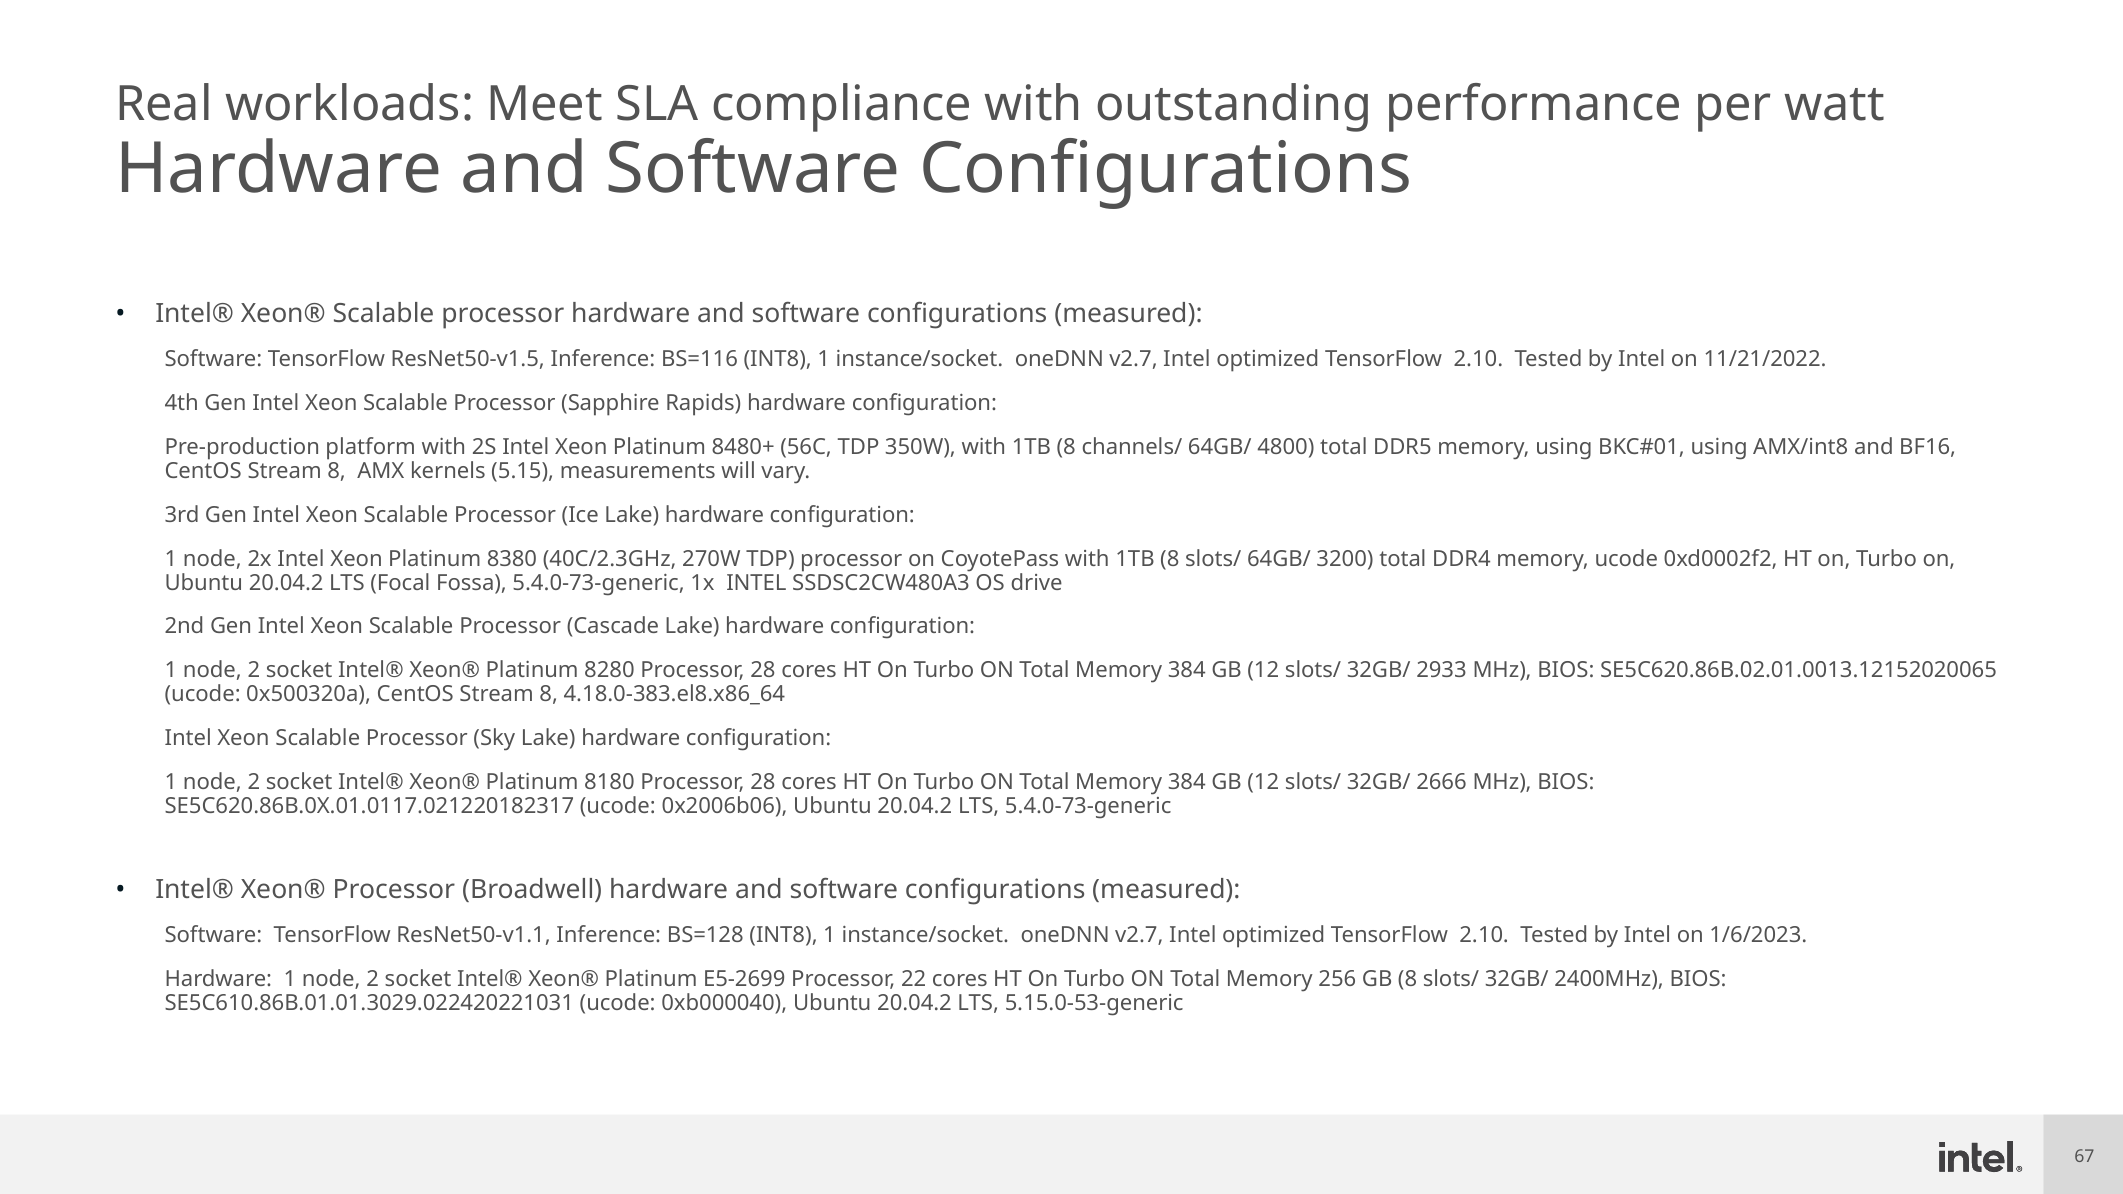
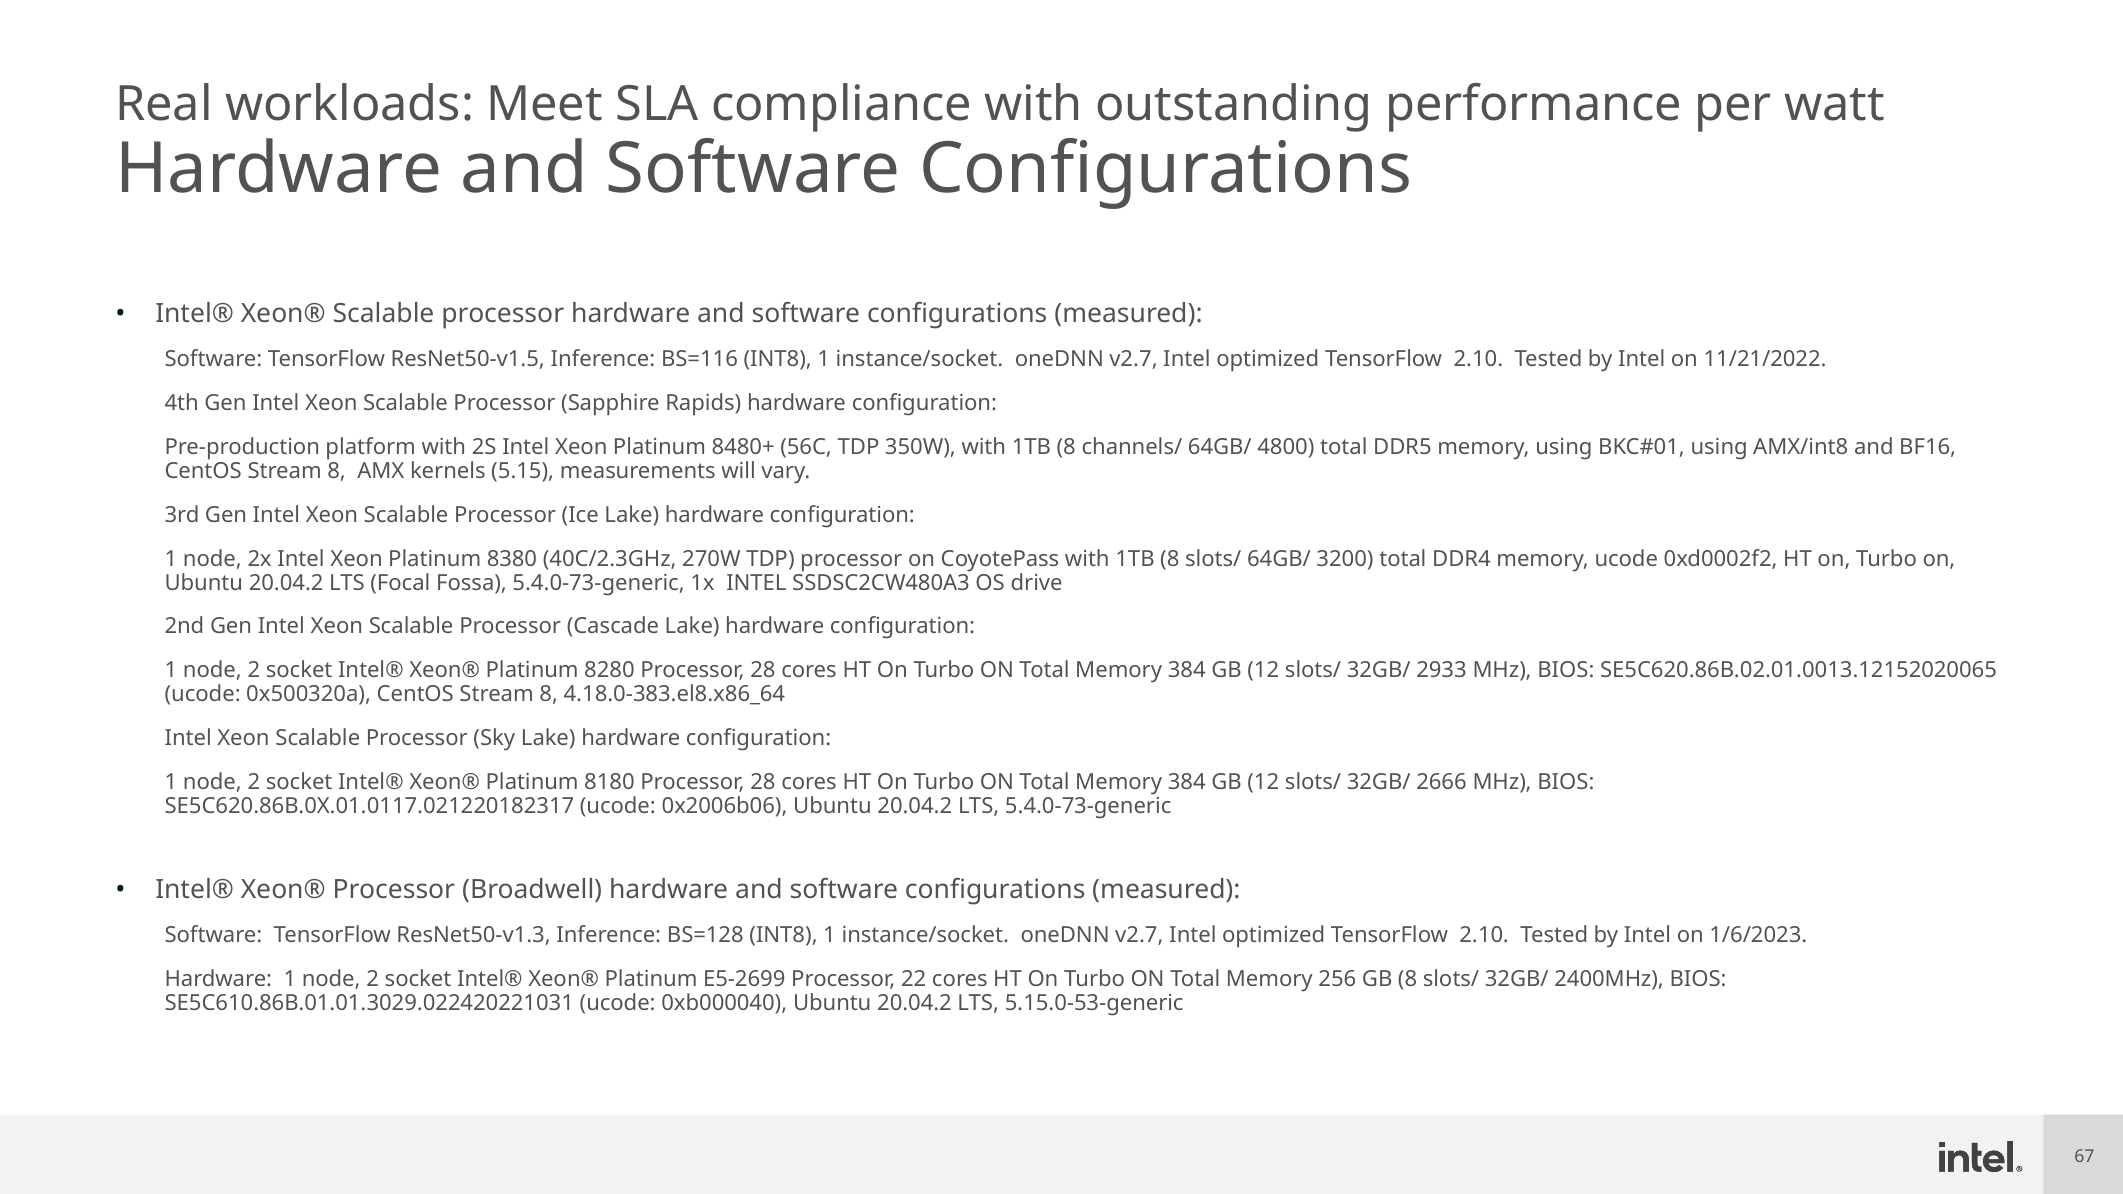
ResNet50-v1.1: ResNet50-v1.1 -> ResNet50-v1.3 (474, 936)
